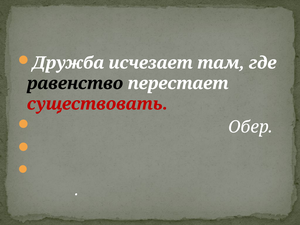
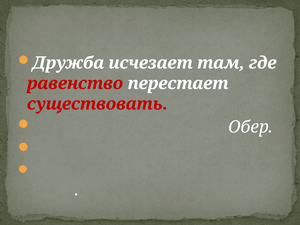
равенство colour: black -> red (75, 83)
